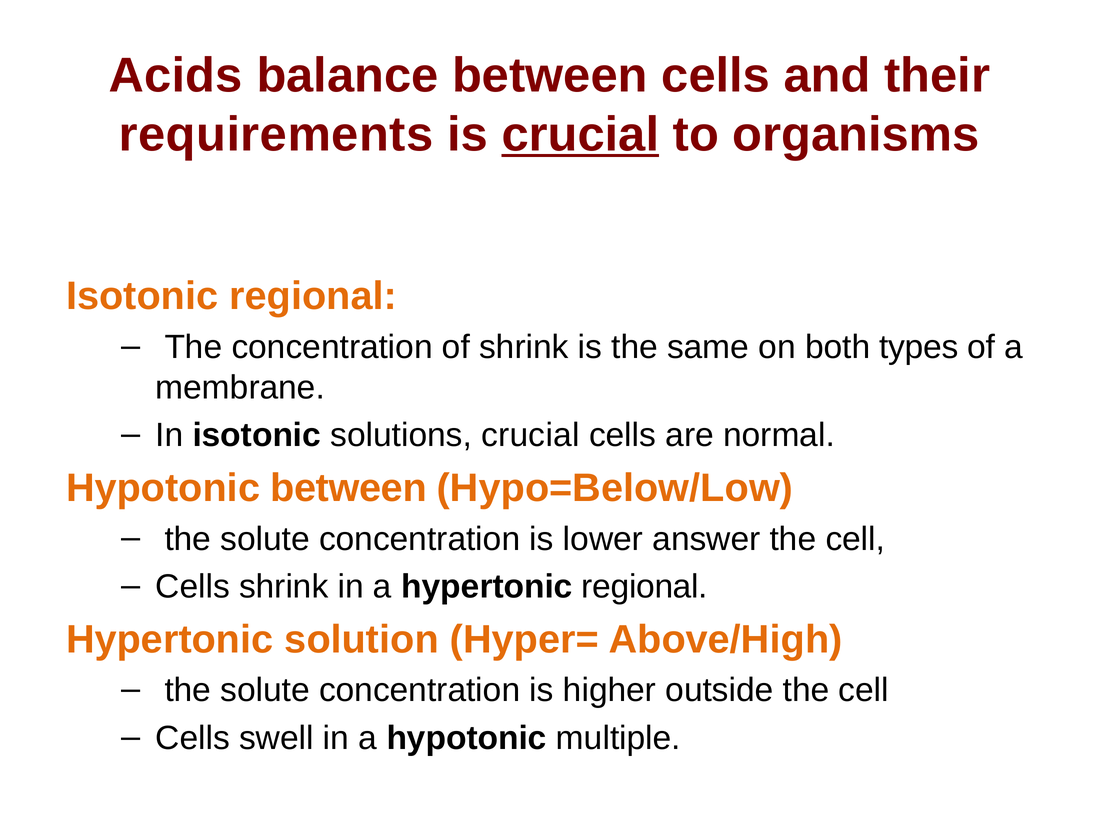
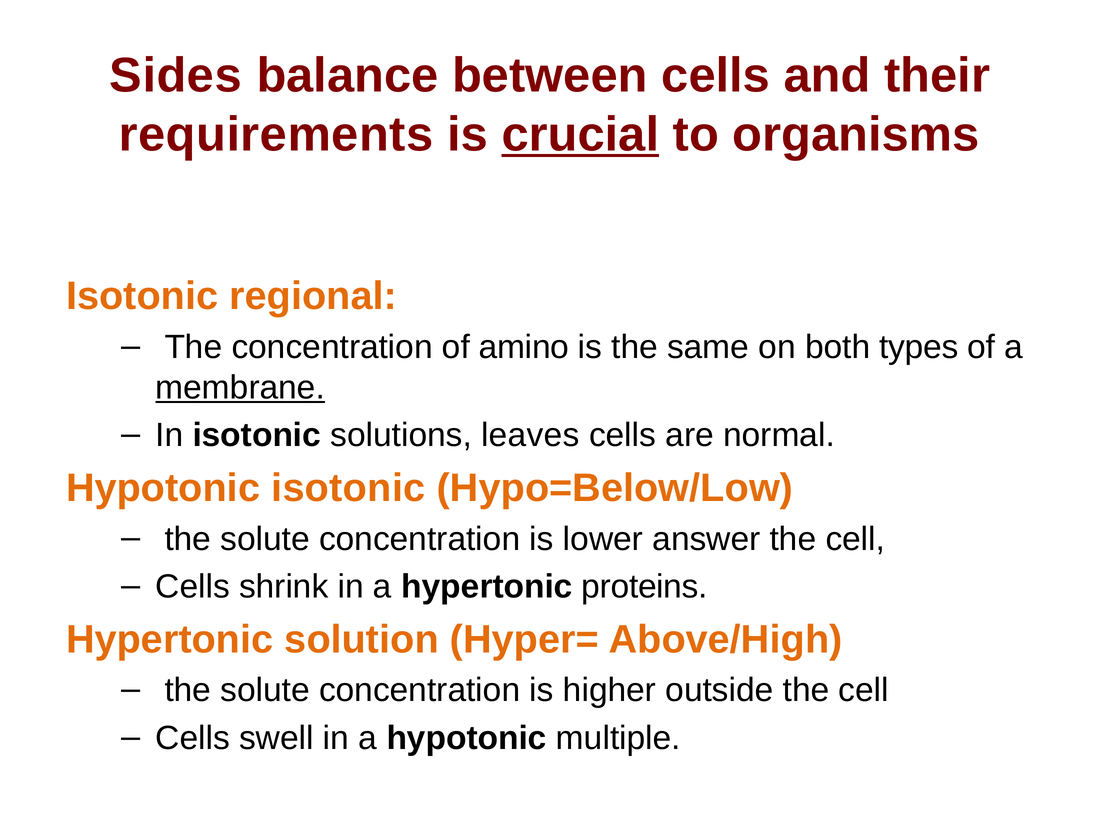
Acids: Acids -> Sides (176, 76)
of shrink: shrink -> amino (524, 347)
membrane underline: none -> present (240, 387)
solutions crucial: crucial -> leaves (530, 435)
Hypotonic between: between -> isotonic (348, 488)
hypertonic regional: regional -> proteins (645, 587)
